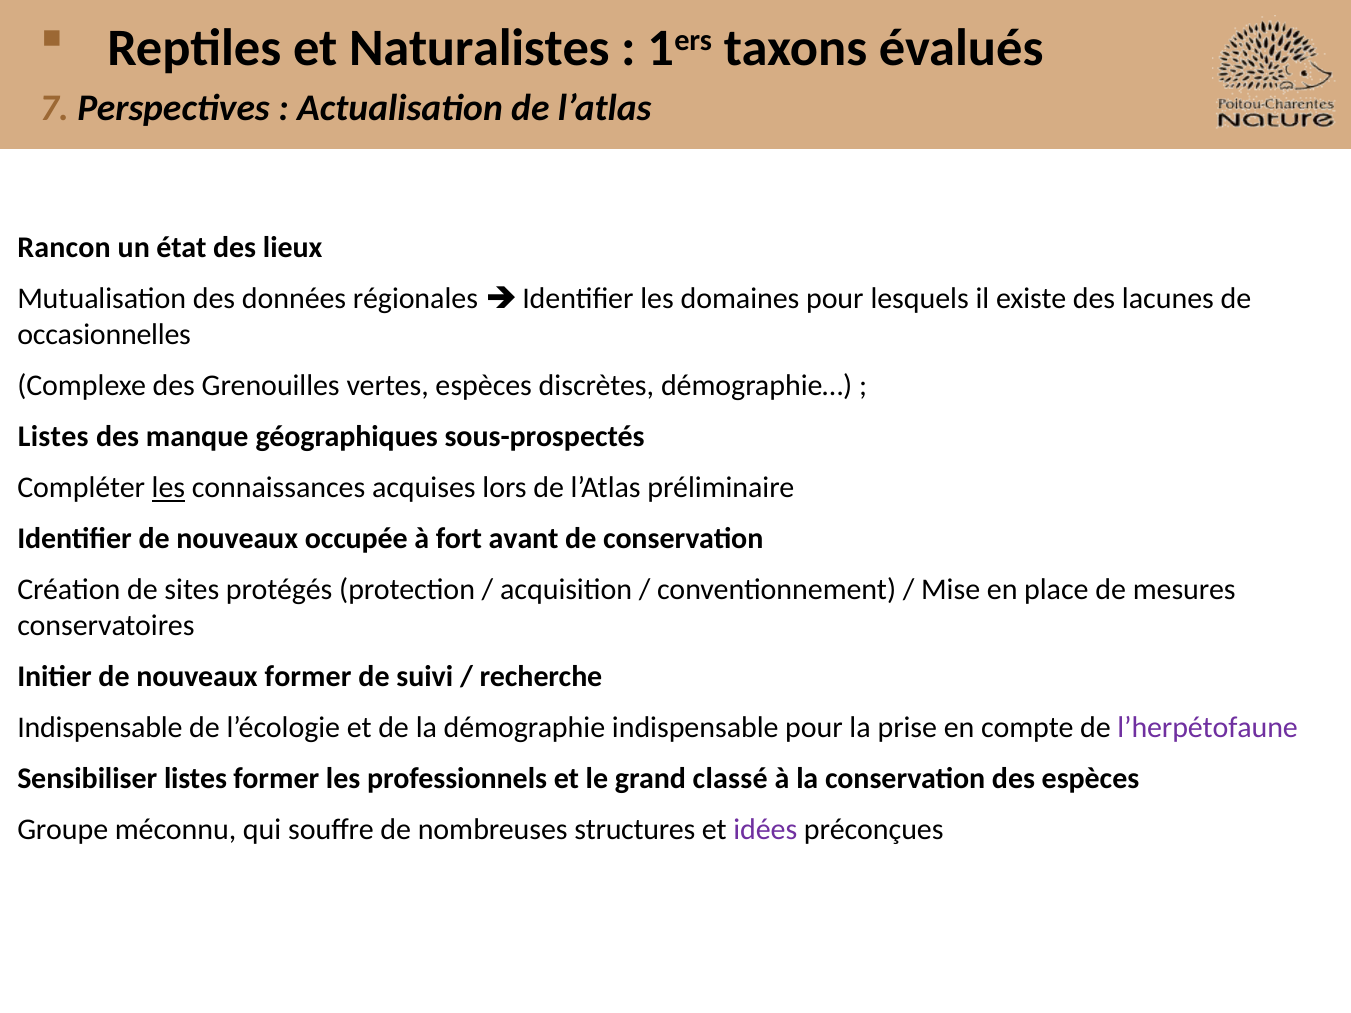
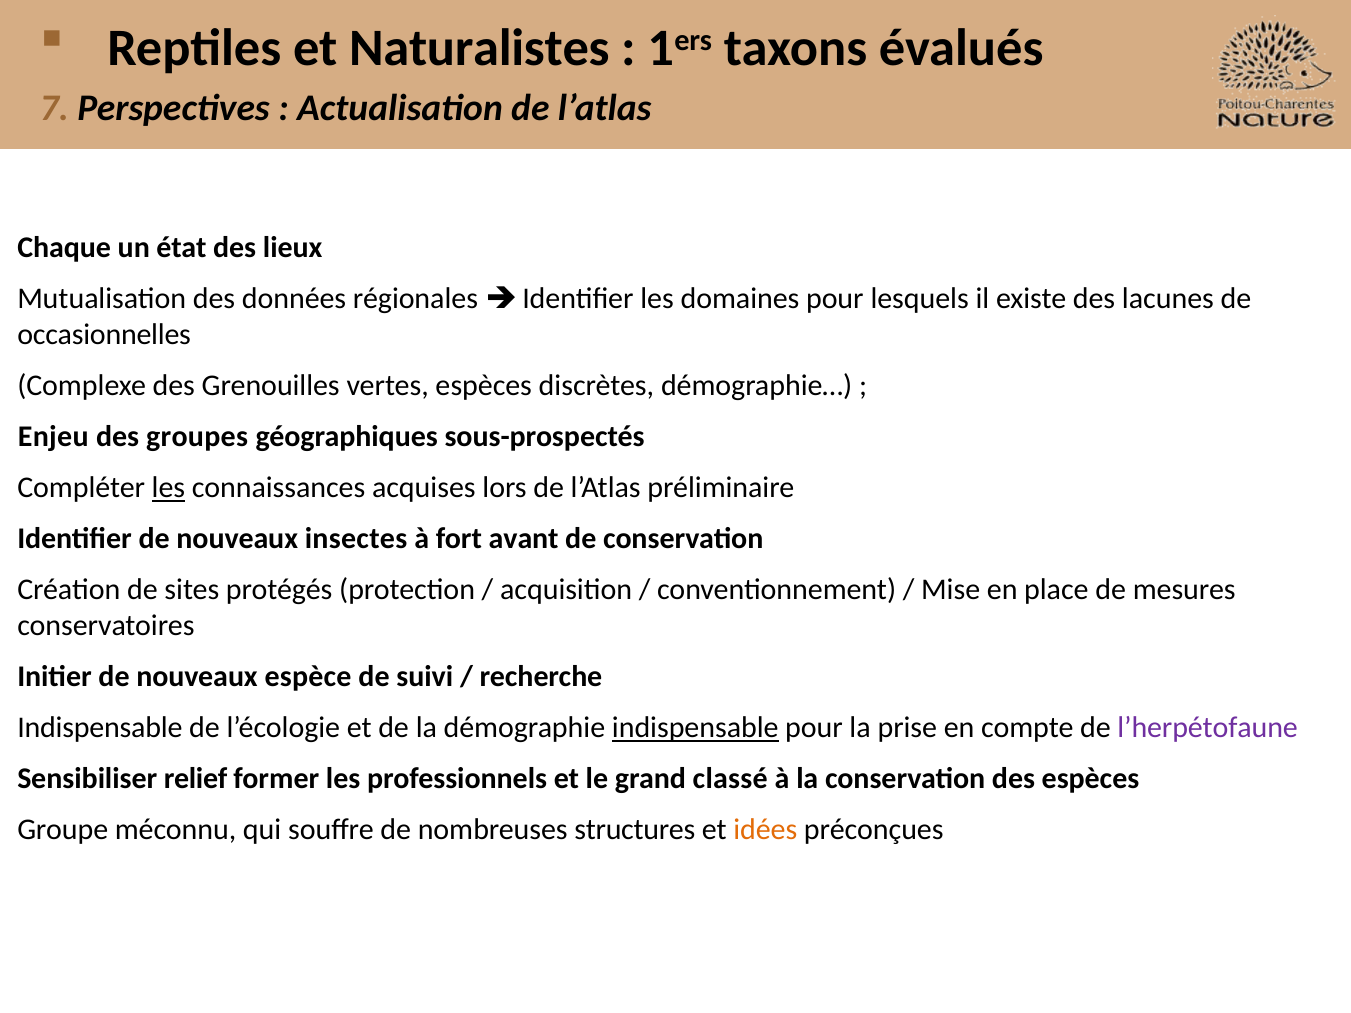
Rancon: Rancon -> Chaque (64, 248)
Listes: Listes -> Enjeu (53, 437)
manque: manque -> groupes (197, 437)
occupée: occupée -> insectes (356, 539)
nouveaux former: former -> espèce (308, 677)
indispensable underline: none -> present (695, 728)
Sensibiliser listes: listes -> relief (196, 779)
idées colour: purple -> orange (765, 830)
